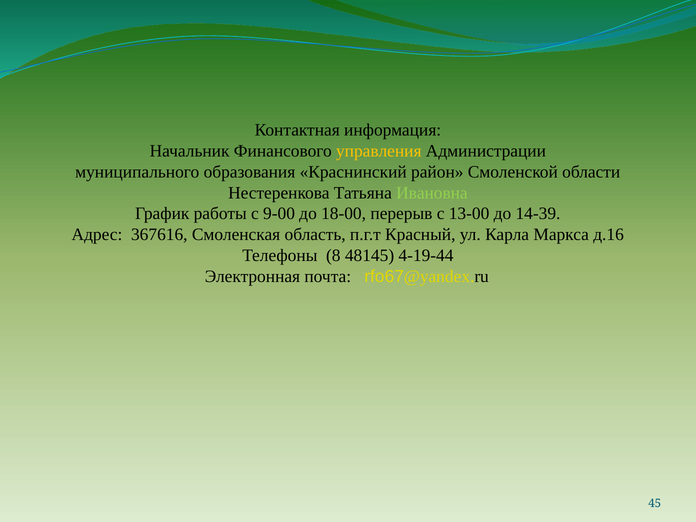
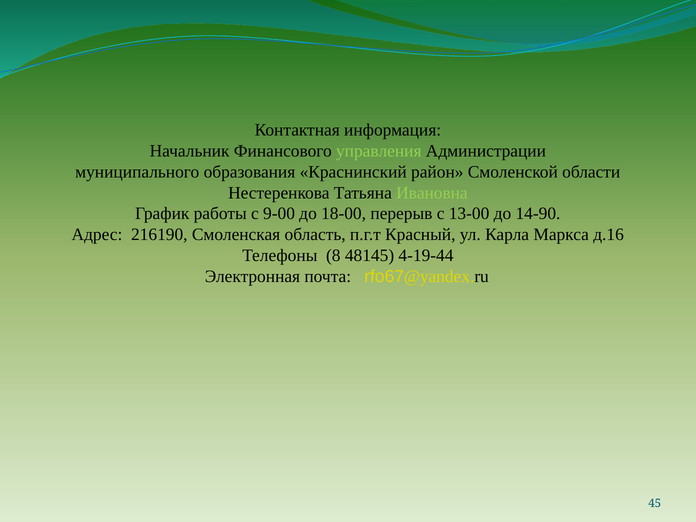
управления colour: yellow -> light green (379, 151)
14-39: 14-39 -> 14-90 (538, 214)
367616: 367616 -> 216190 (159, 235)
